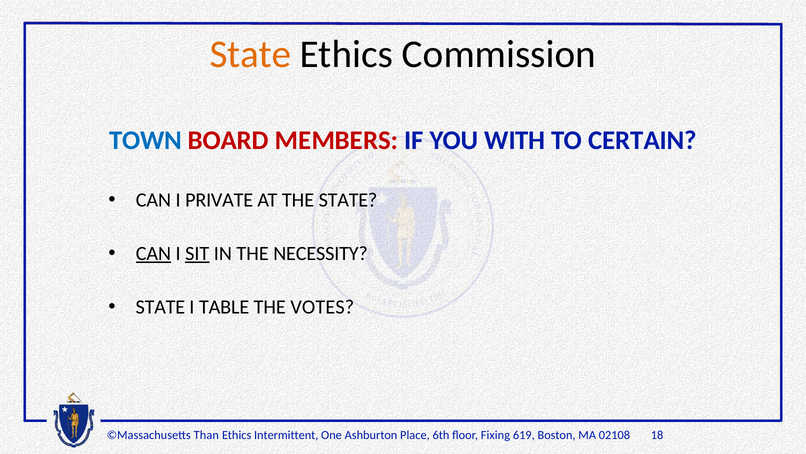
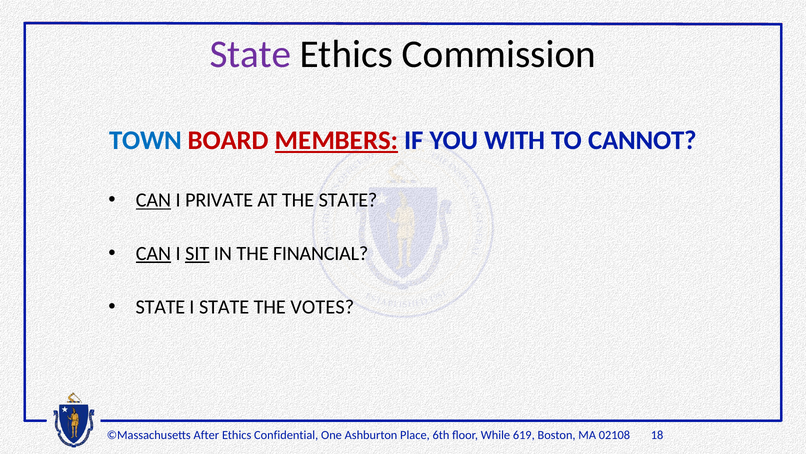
State colour: orange -> purple (250, 54)
MEMBERS underline: none -> present (337, 140)
CERTAIN: CERTAIN -> CANNOT (643, 140)
CAN underline: none -> present (153, 200)
NECESSITY: NECESSITY -> FINANCIAL (321, 253)
I TABLE: TABLE -> STATE (224, 307)
Than: Than -> After (206, 435)
Intermittent: Intermittent -> Confidential (286, 435)
Fixing: Fixing -> While (495, 435)
